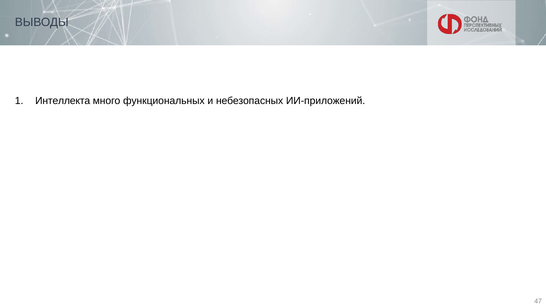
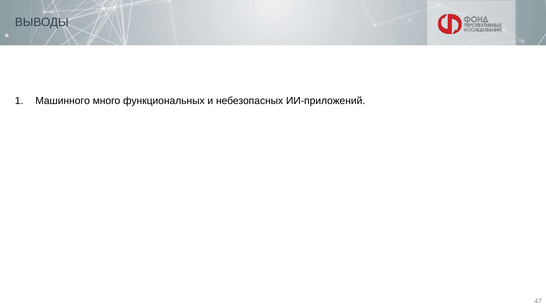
Интеллекта: Интеллекта -> Машинного (63, 101)
